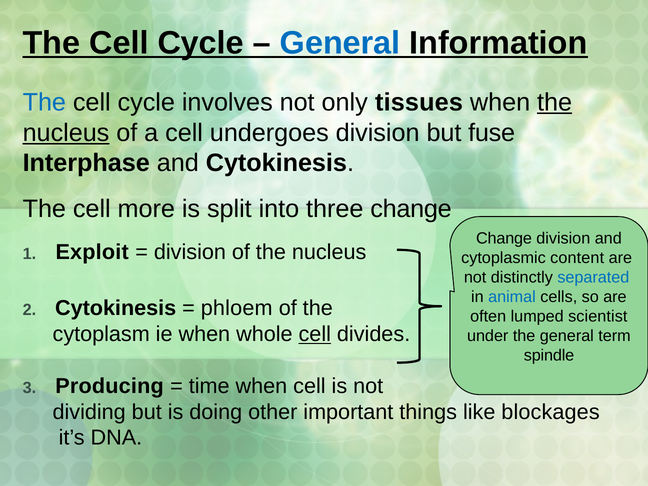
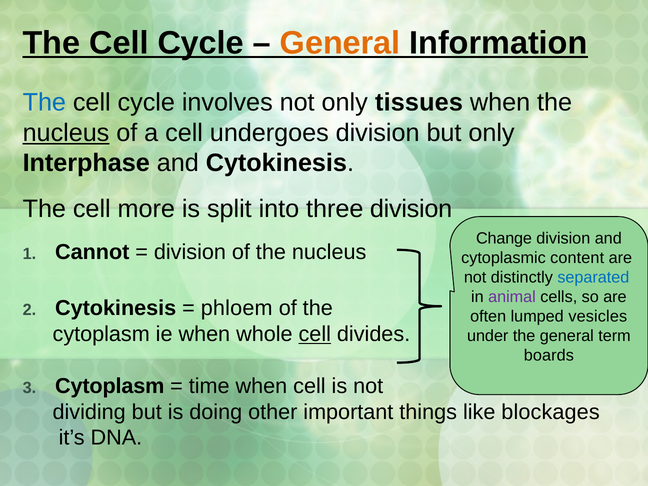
General colour: blue -> orange (340, 43)
the underline: present -> none (555, 103)
but fuse: fuse -> only (491, 133)
three change: change -> division (411, 209)
Exploit: Exploit -> Cannot (92, 252)
animal colour: blue -> purple (512, 297)
scientist: scientist -> vesicles (598, 316)
spindle: spindle -> boards (549, 355)
Producing: Producing -> Cytoplasm (110, 386)
